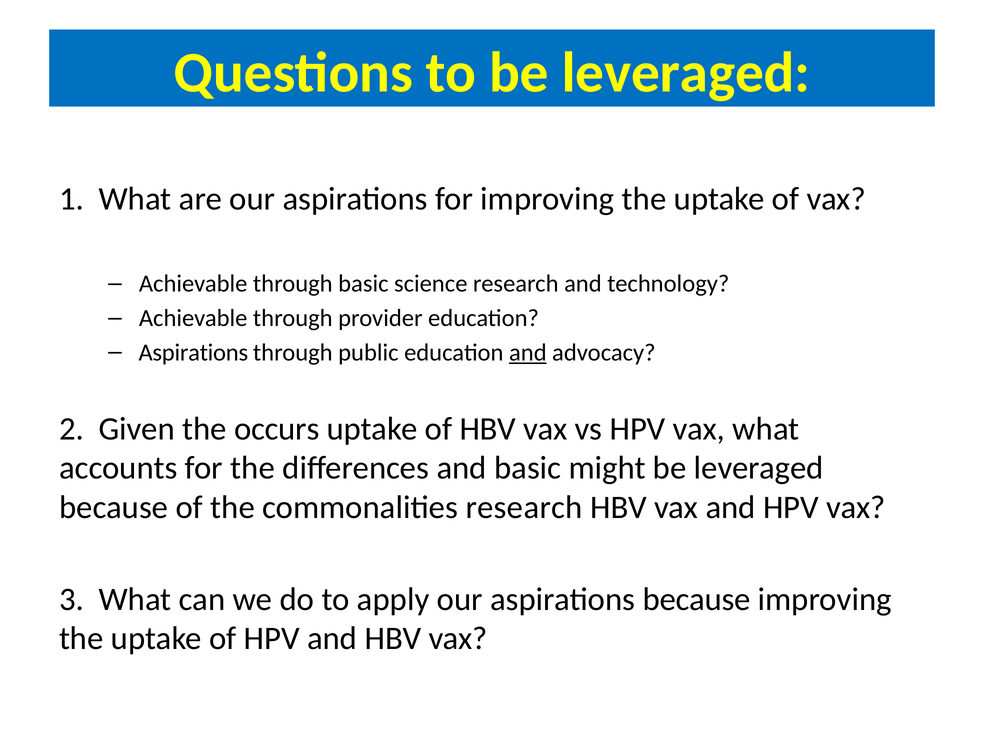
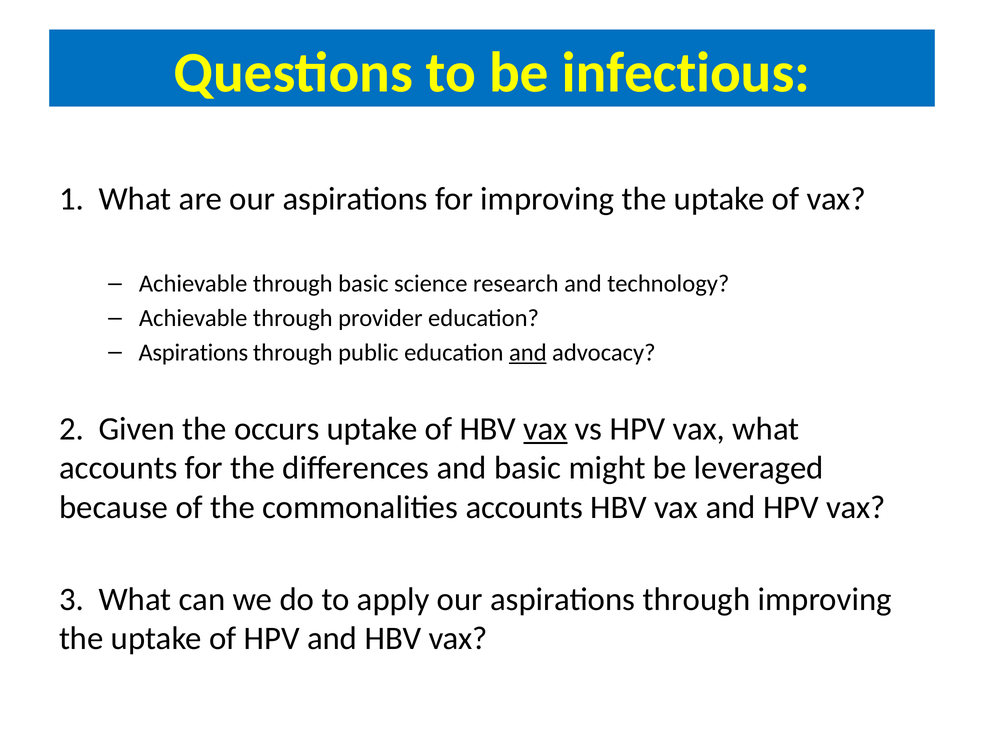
to be leveraged: leveraged -> infectious (686, 73)
vax underline: none -> present (546, 429)
commonalities research: research -> accounts (524, 507)
our aspirations because: because -> through (696, 599)
